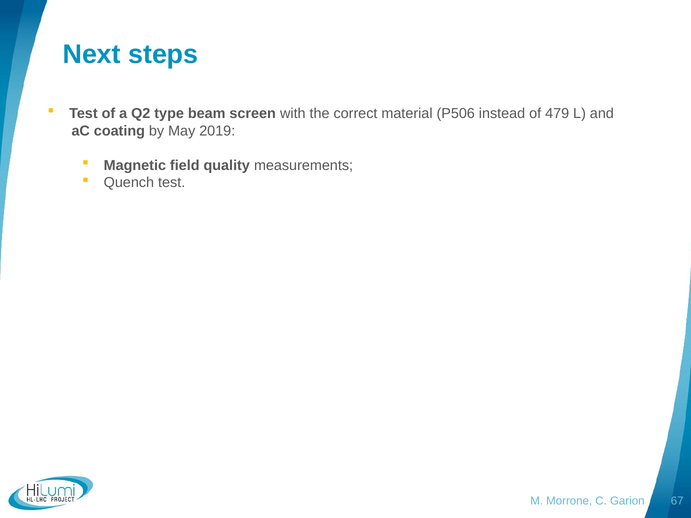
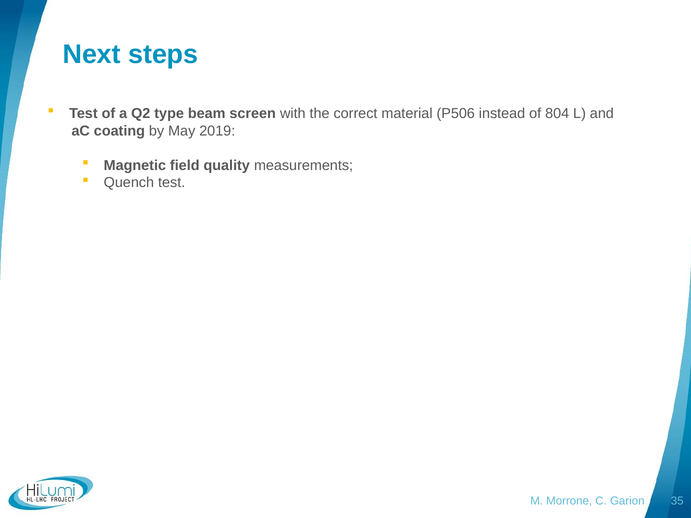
479: 479 -> 804 (557, 114)
67: 67 -> 35 (677, 501)
